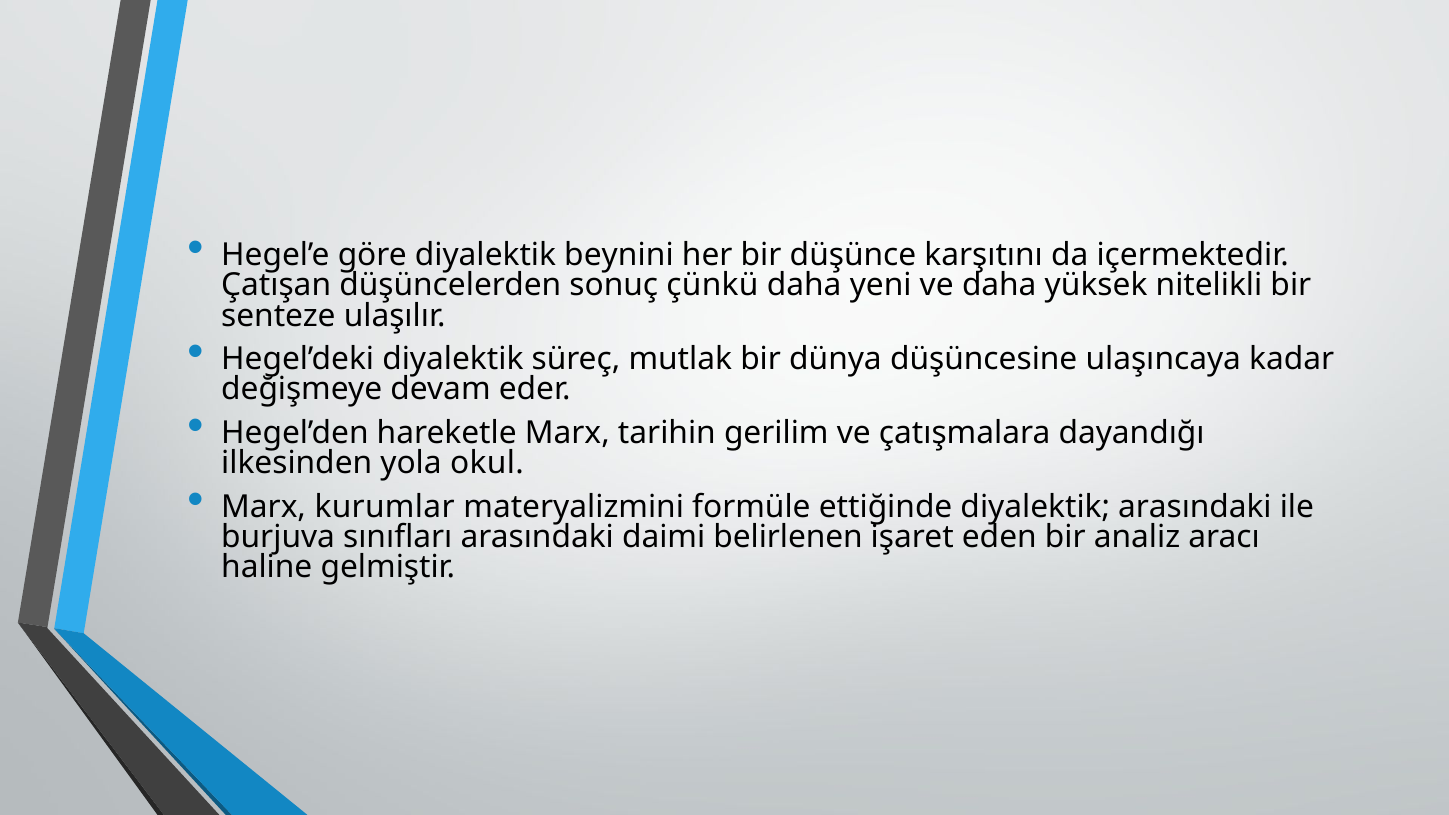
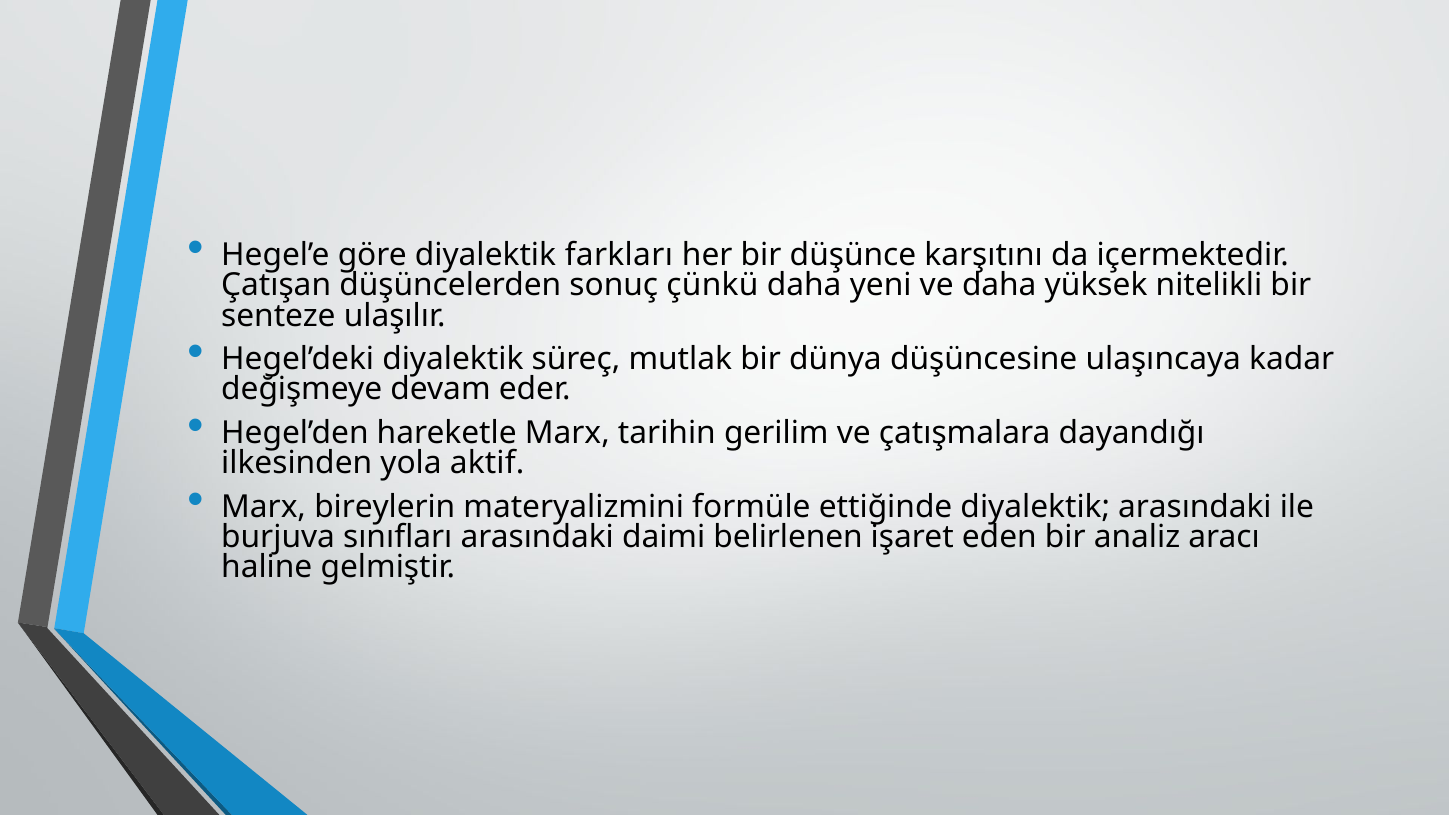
beynini: beynini -> farkları (619, 255)
okul: okul -> aktif (487, 463)
kurumlar: kurumlar -> bireylerin (385, 507)
